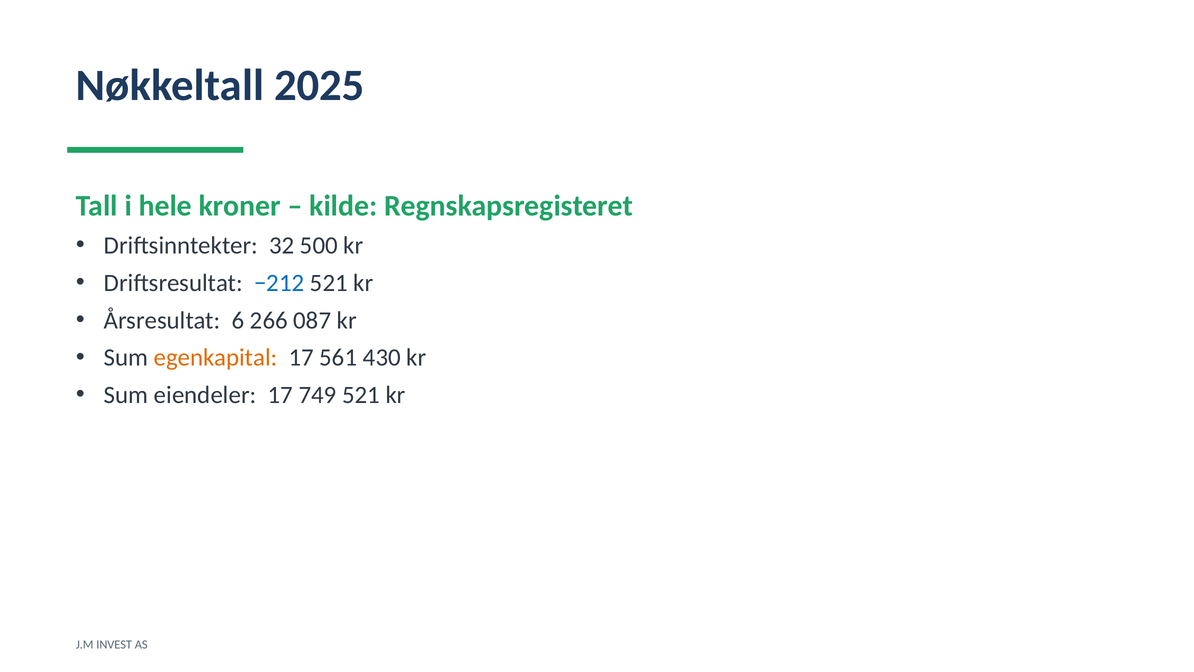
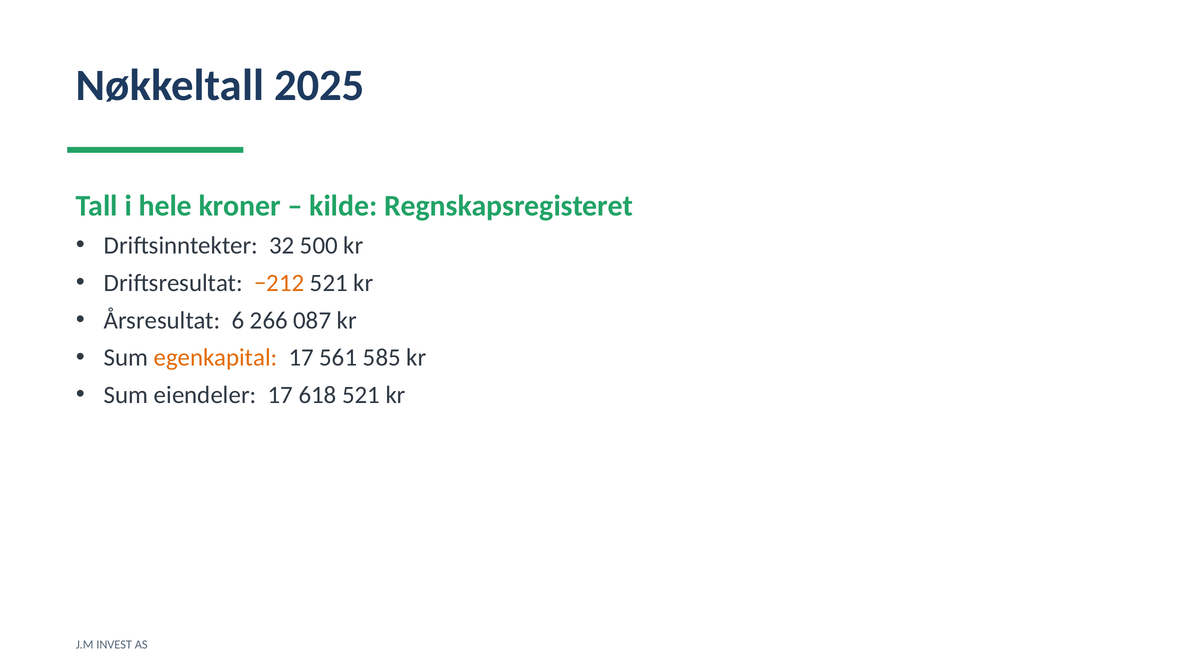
−212 colour: blue -> orange (279, 283)
430: 430 -> 585 (382, 358)
749: 749 -> 618 (317, 395)
